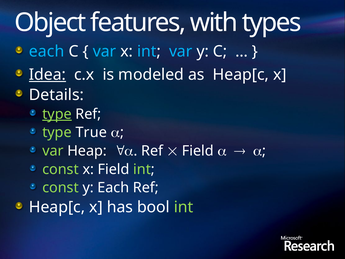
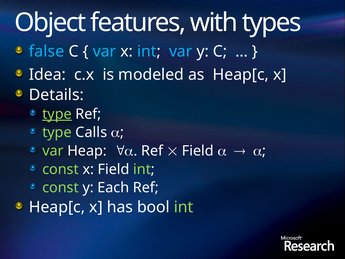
each: each -> false (47, 51)
Idea underline: present -> none (47, 75)
True: True -> Calls (91, 132)
